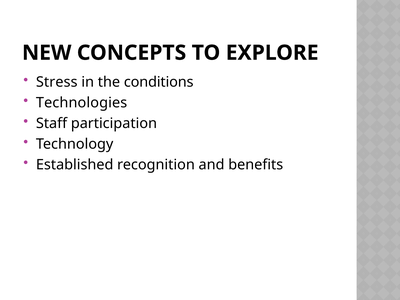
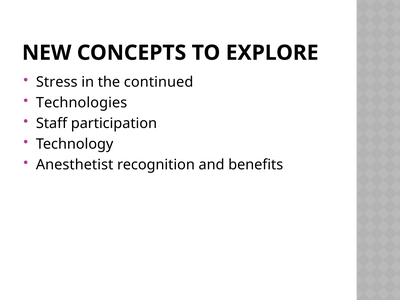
conditions: conditions -> continued (159, 82)
Established: Established -> Anesthetist (75, 165)
